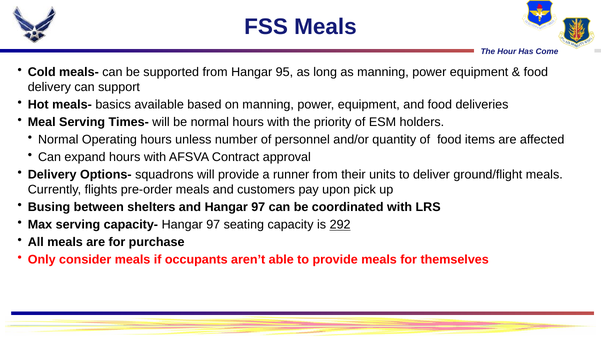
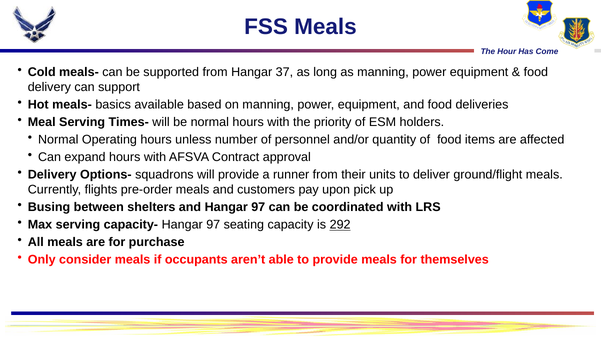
95: 95 -> 37 (284, 72)
